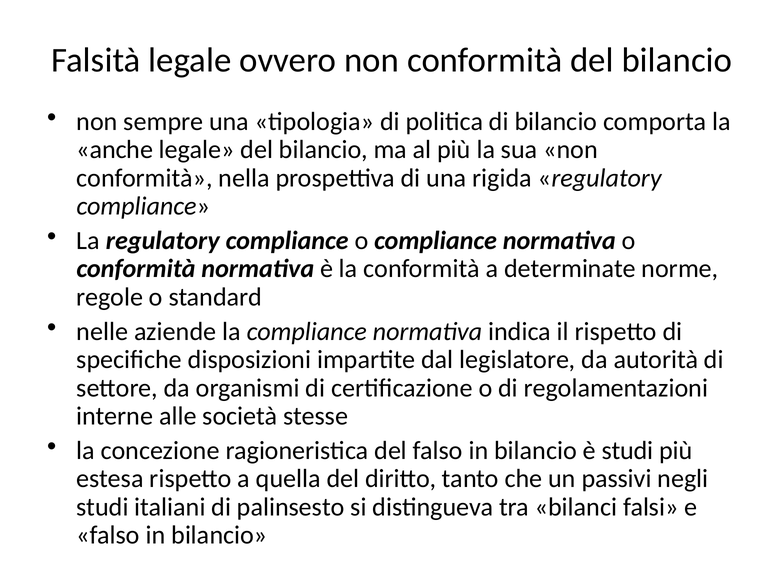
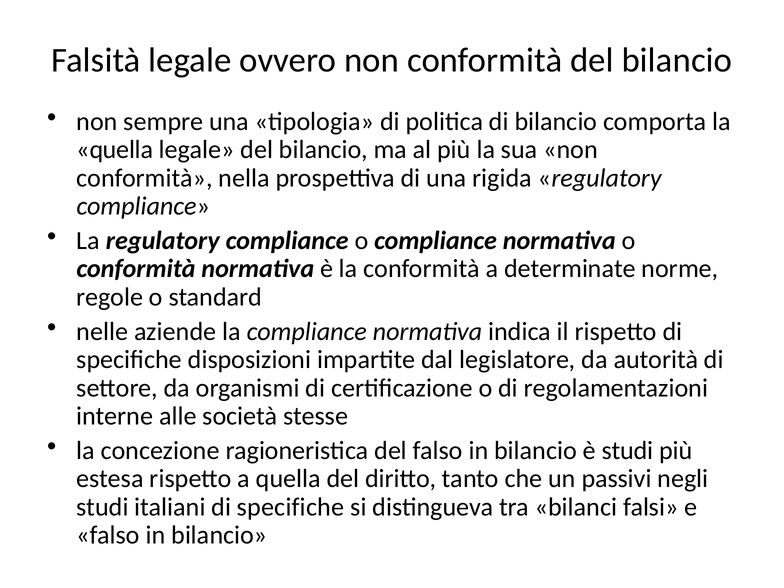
anche: anche -> quella (115, 150)
italiani di palinsesto: palinsesto -> specifiche (291, 507)
